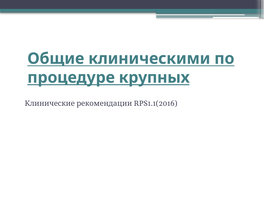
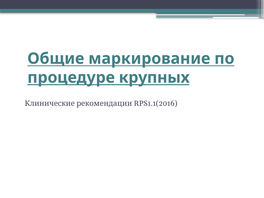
клиническими: клиническими -> маркирование (149, 59)
